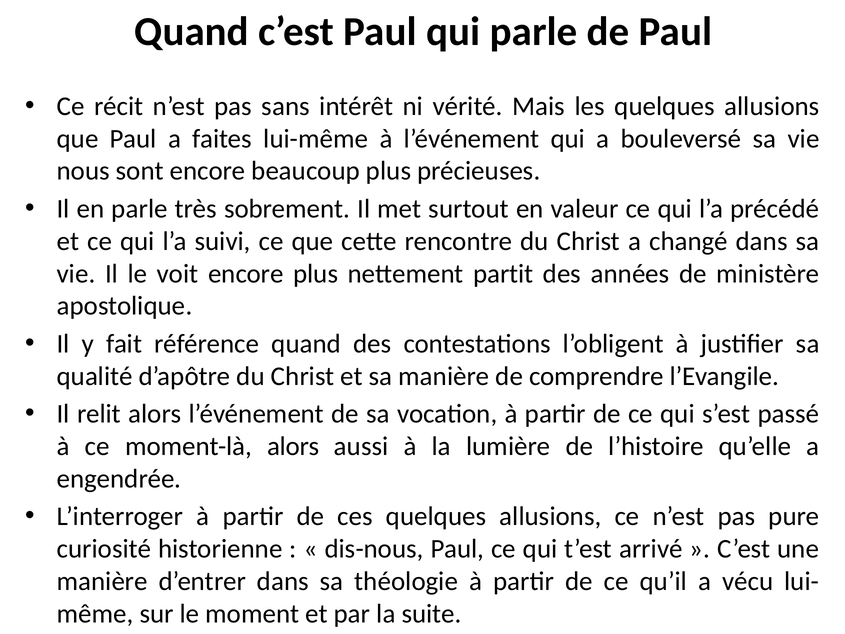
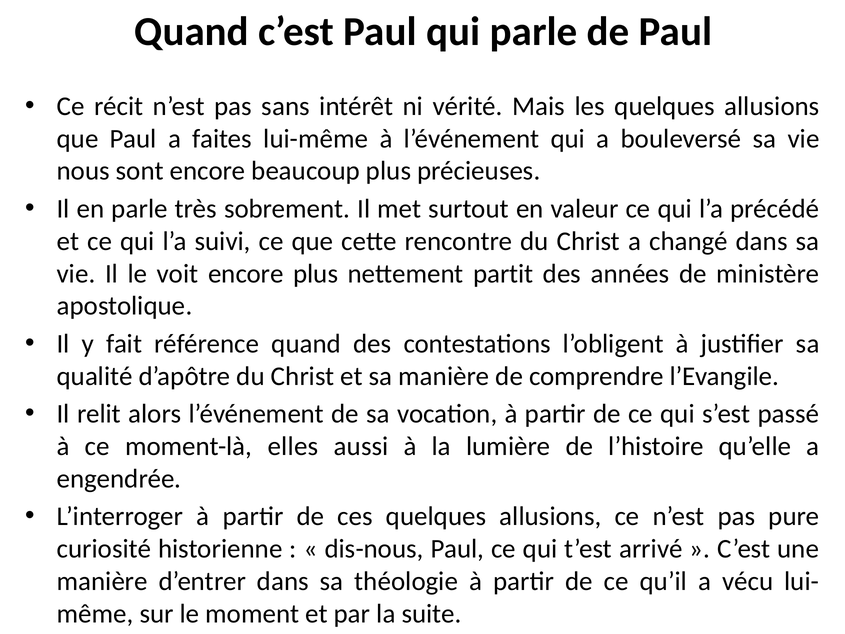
moment-là alors: alors -> elles (293, 446)
